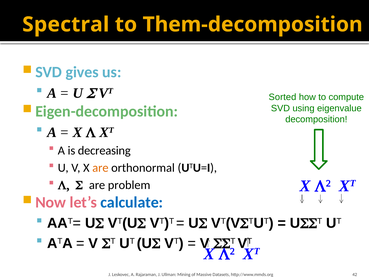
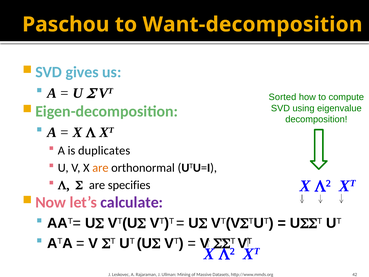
Spectral: Spectral -> Paschou (66, 24)
Them-decomposition: Them-decomposition -> Want-decomposition (253, 24)
decreasing: decreasing -> duplicates (104, 151)
problem: problem -> specifies (129, 185)
calculate colour: blue -> purple (132, 202)
